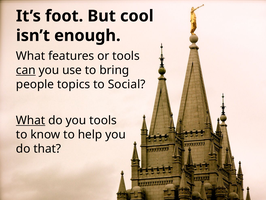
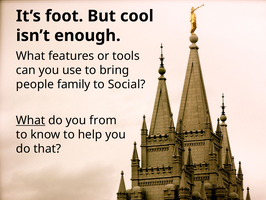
can underline: present -> none (26, 70)
topics: topics -> family (74, 84)
you tools: tools -> from (103, 120)
